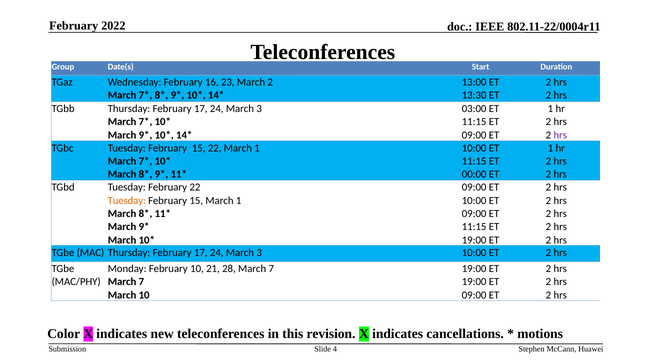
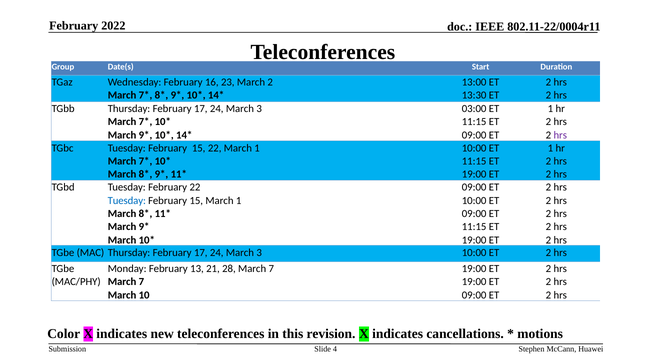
00:00: 00:00 -> 19:00 (474, 174)
Tuesday colour: orange -> blue (127, 200)
February 10: 10 -> 13 (197, 268)
